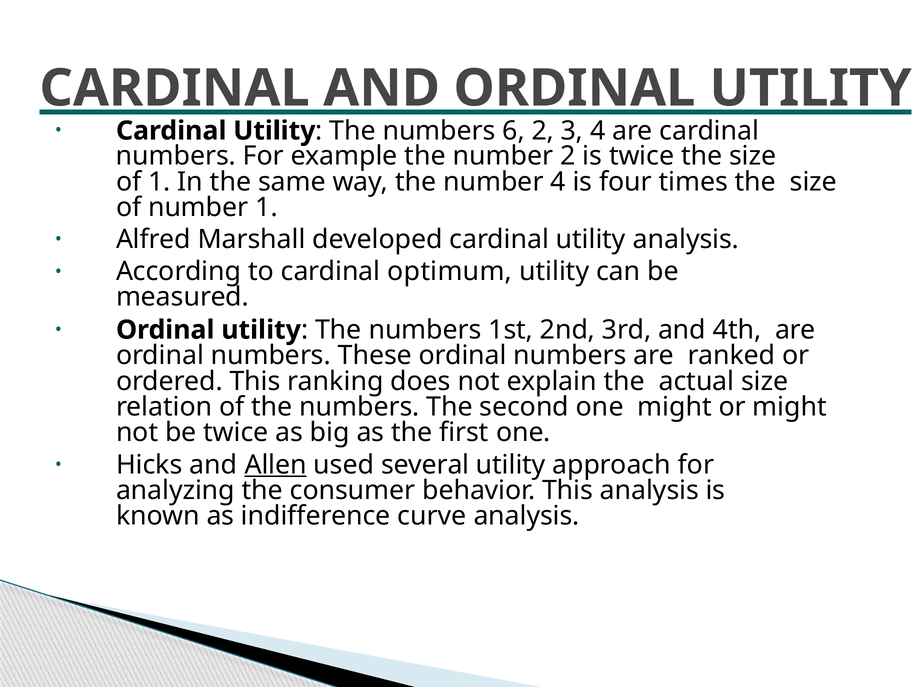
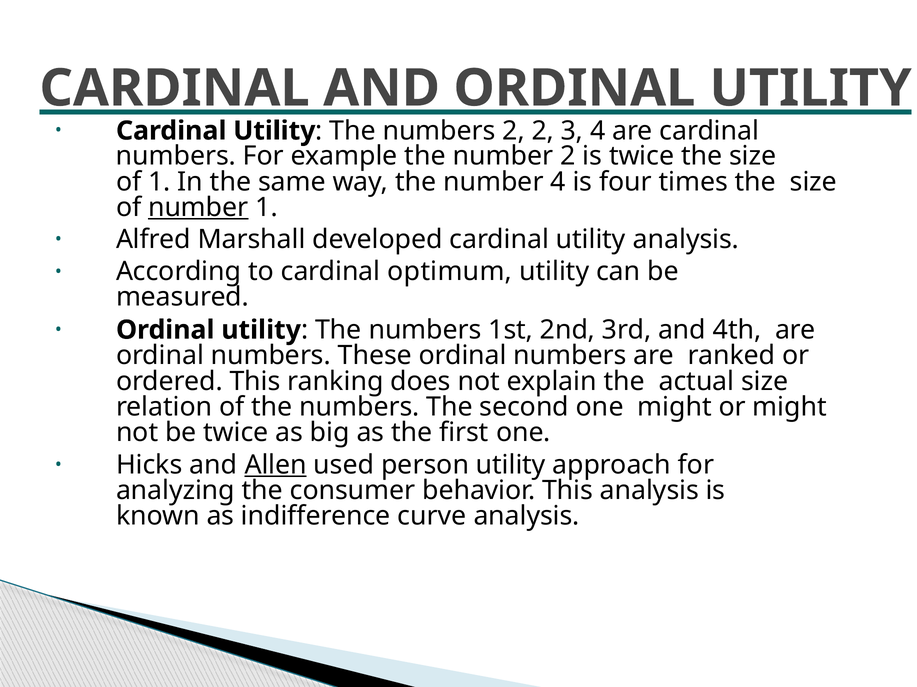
numbers 6: 6 -> 2 (514, 131)
number underline: none -> present (198, 208)
several: several -> person (425, 465)
